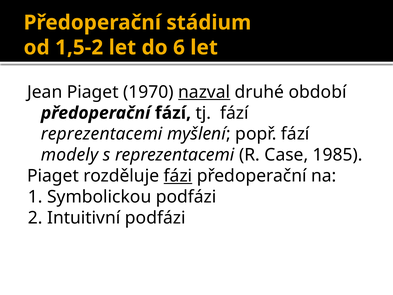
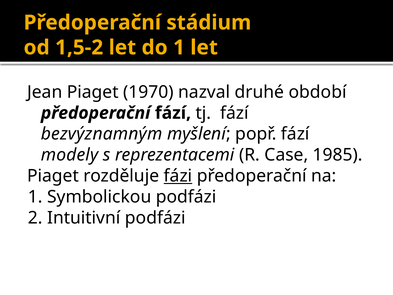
do 6: 6 -> 1 (179, 47)
nazval underline: present -> none (204, 92)
reprezentacemi: reprezentacemi -> bezvýznamným (102, 134)
